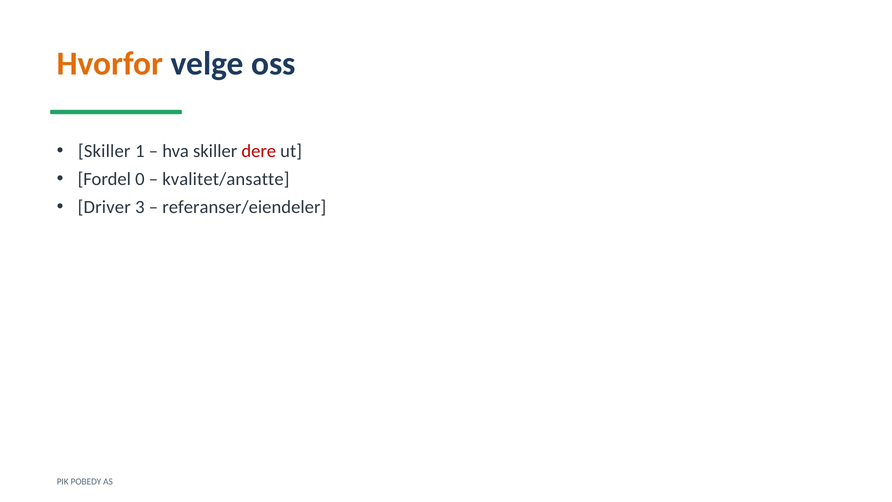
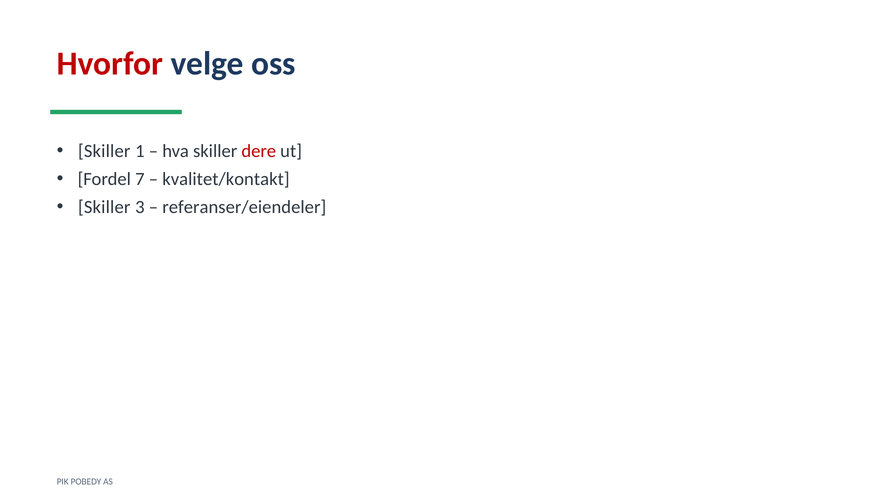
Hvorfor colour: orange -> red (110, 64)
0: 0 -> 7 (140, 179)
kvalitet/ansatte: kvalitet/ansatte -> kvalitet/kontakt (226, 179)
Driver: Driver -> Skiller (104, 207)
